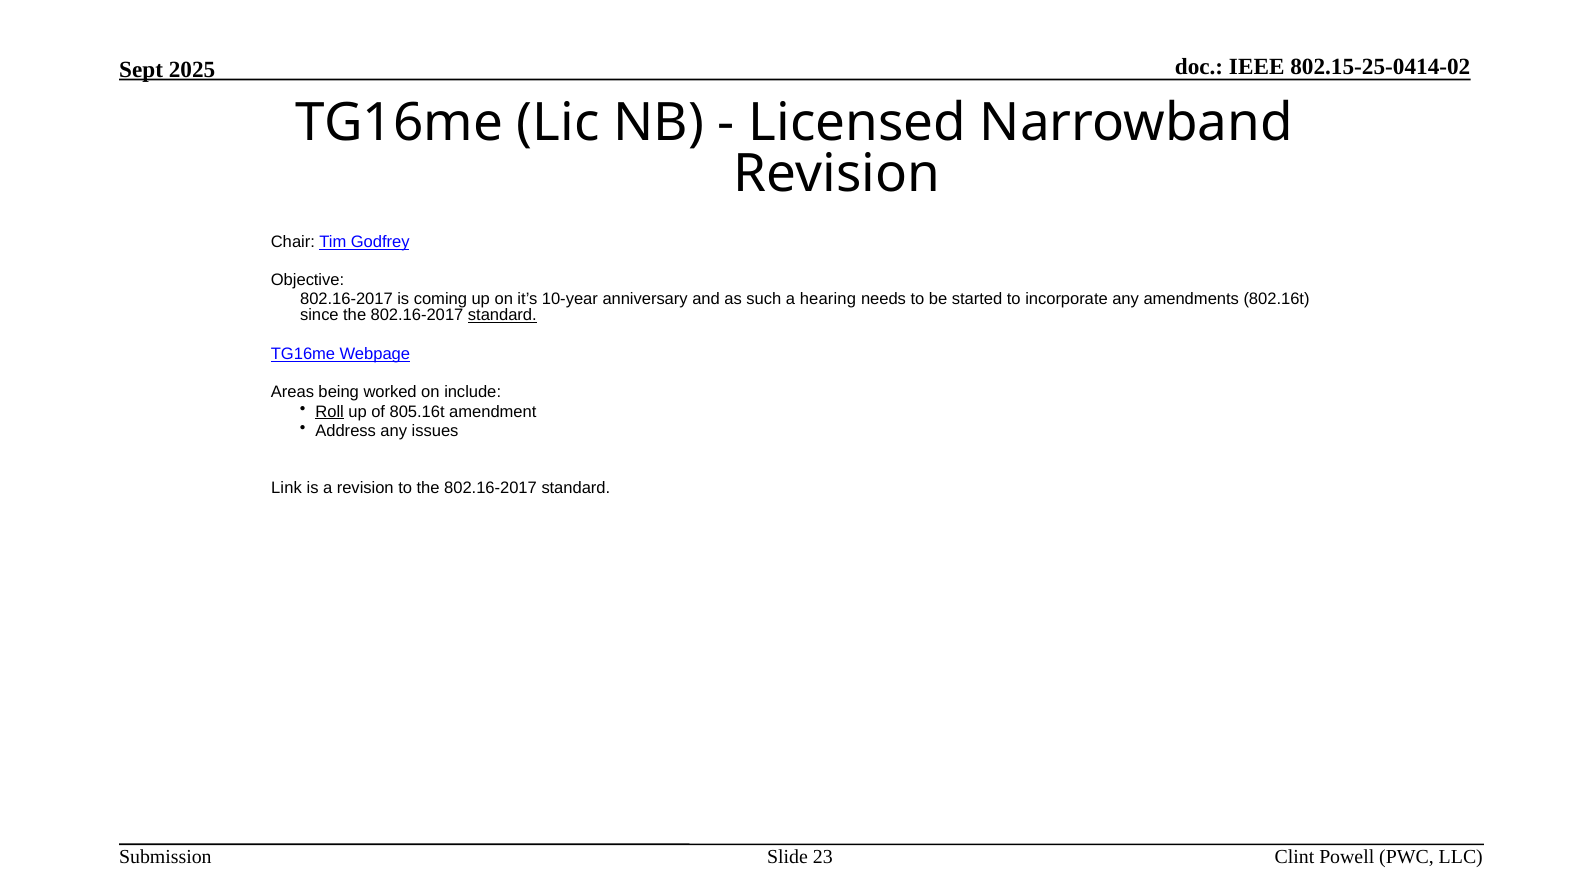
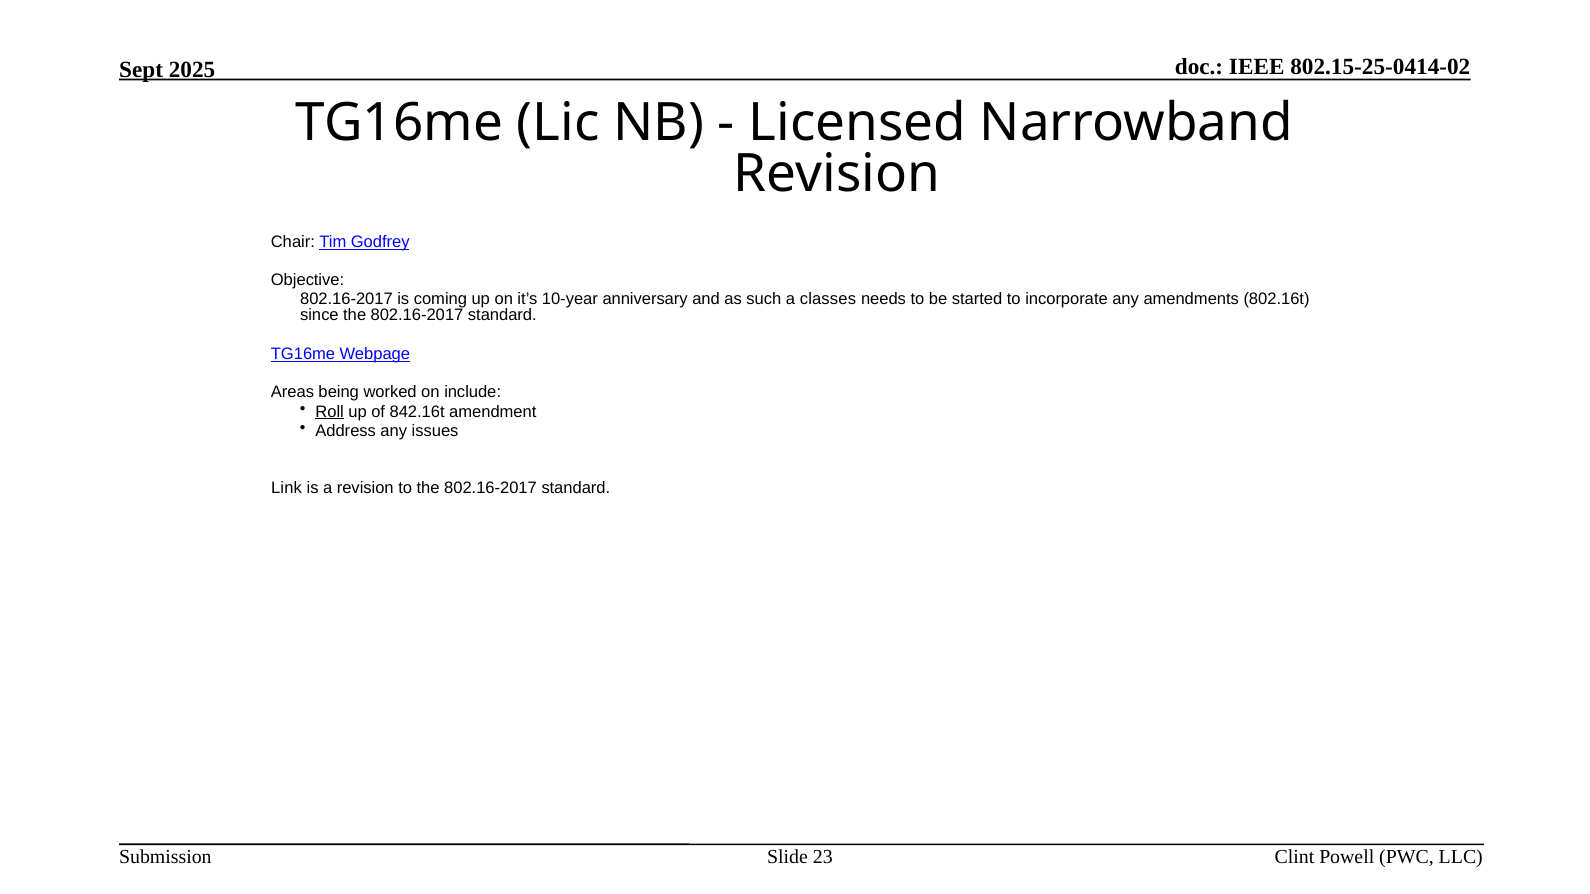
hearing: hearing -> classes (828, 300)
standard underline: present -> none (502, 315)
805.16t: 805.16t -> 842.16t (417, 412)
